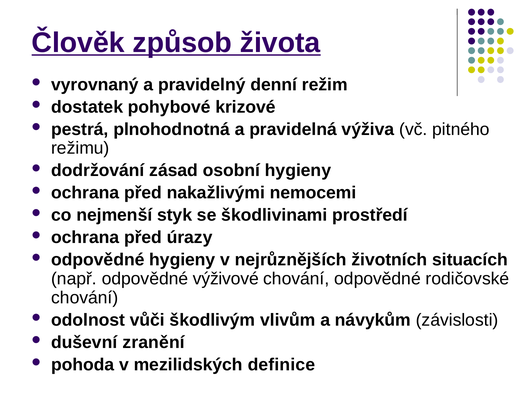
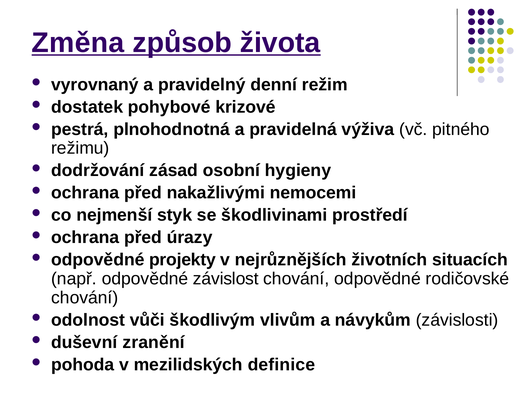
Člověk: Člověk -> Změna (78, 43)
odpovědné hygieny: hygieny -> projekty (182, 260)
výživové: výživové -> závislost (226, 279)
